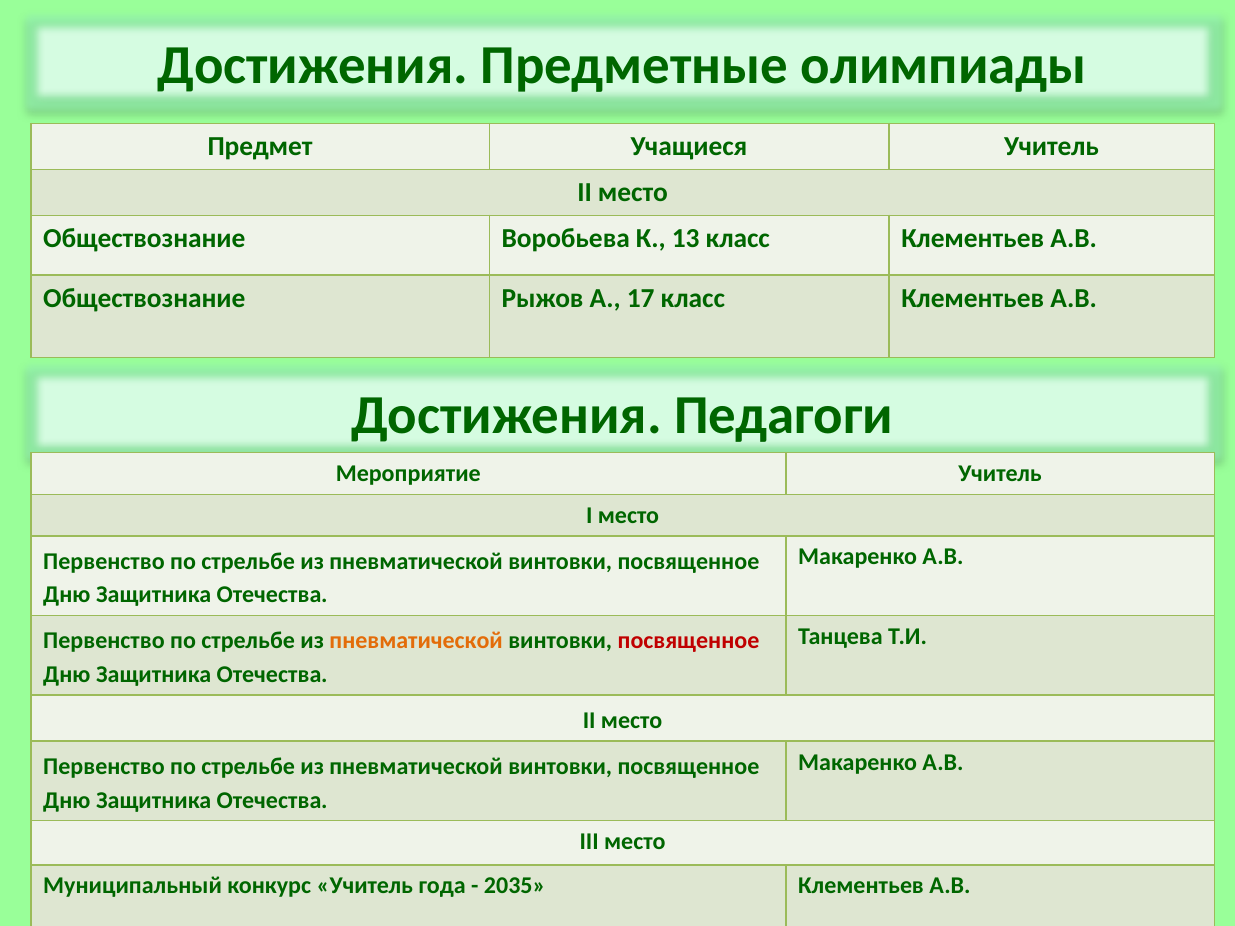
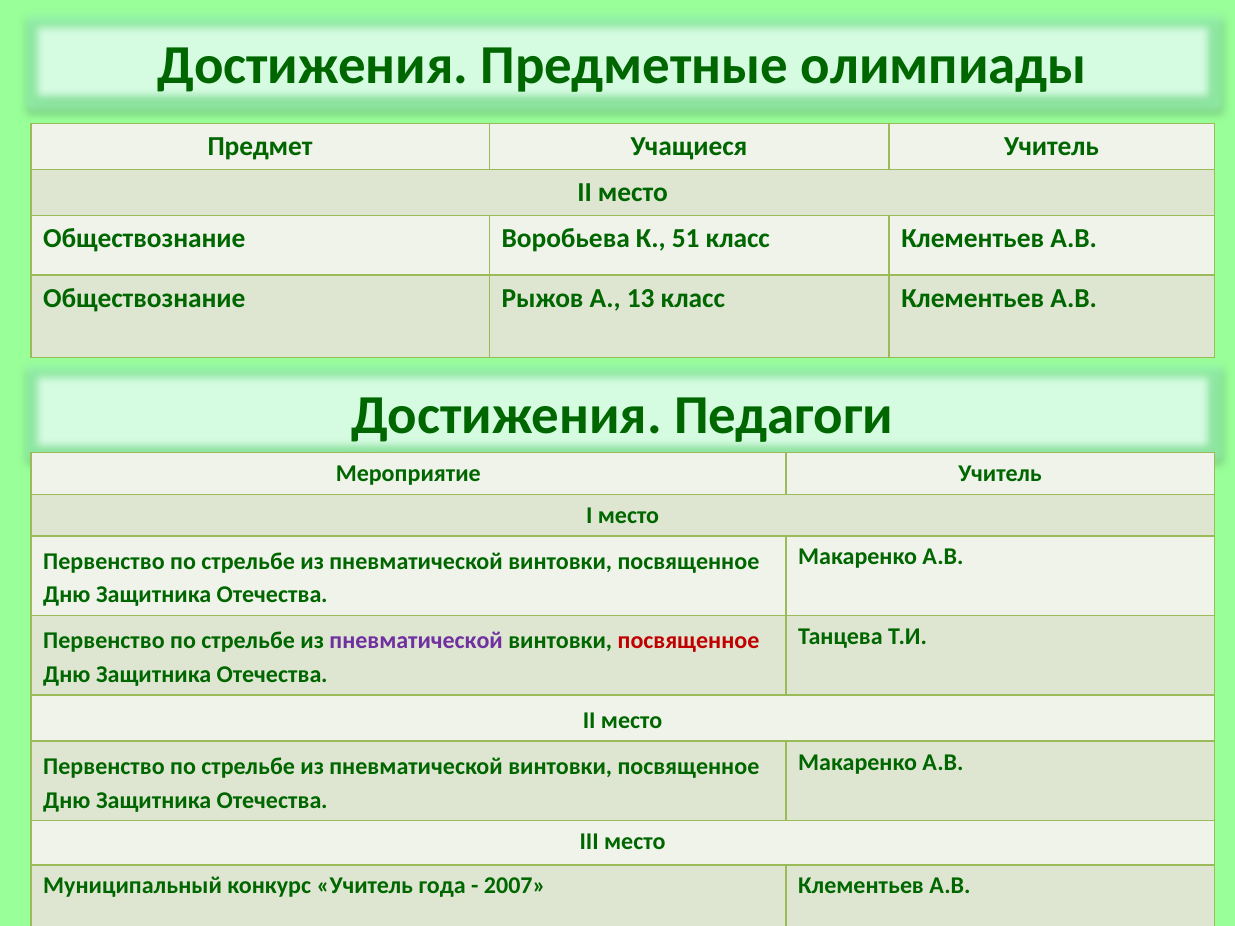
13: 13 -> 51 (686, 239)
17: 17 -> 13 (641, 298)
пневматической colour: orange -> purple (416, 641)
2035: 2035 -> 2007 (515, 886)
